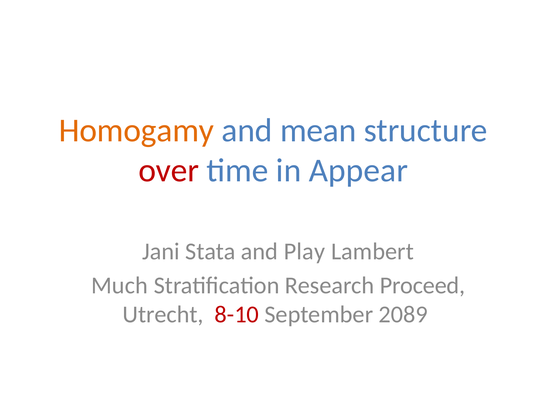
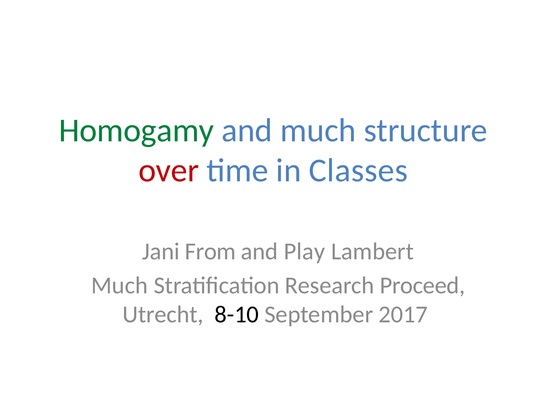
Homogamy colour: orange -> green (136, 131)
and mean: mean -> much (318, 131)
Appear: Appear -> Classes (358, 171)
Stata: Stata -> From (210, 252)
8-10 colour: red -> black (237, 315)
2089: 2089 -> 2017 (403, 315)
